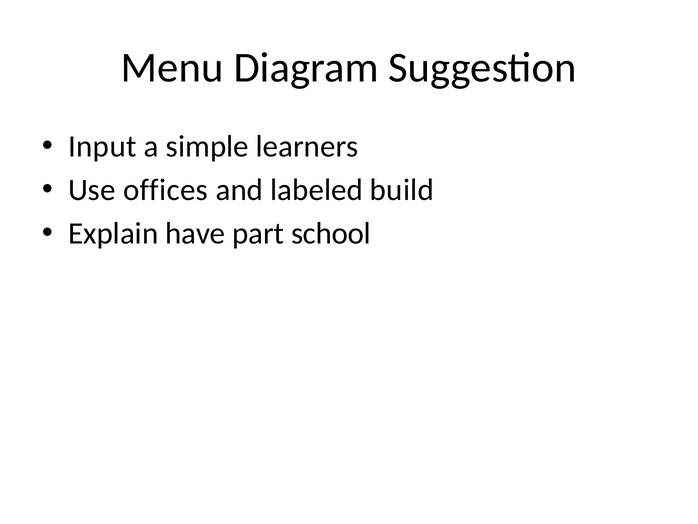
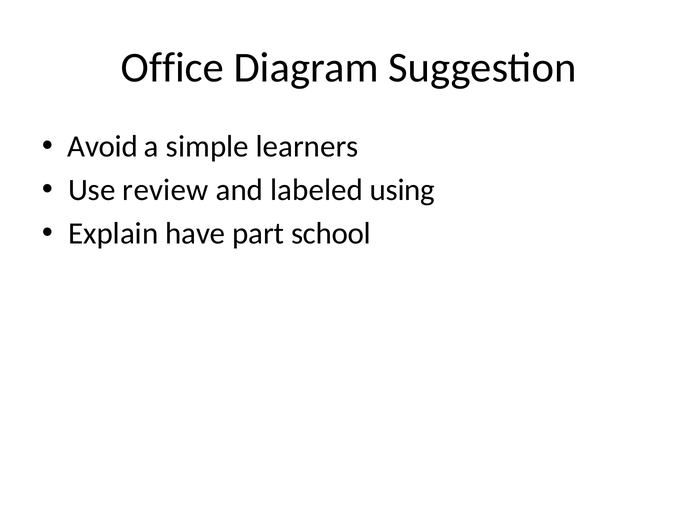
Menu: Menu -> Office (172, 68)
Input: Input -> Avoid (103, 146)
offices: offices -> review (166, 190)
build: build -> using (402, 190)
